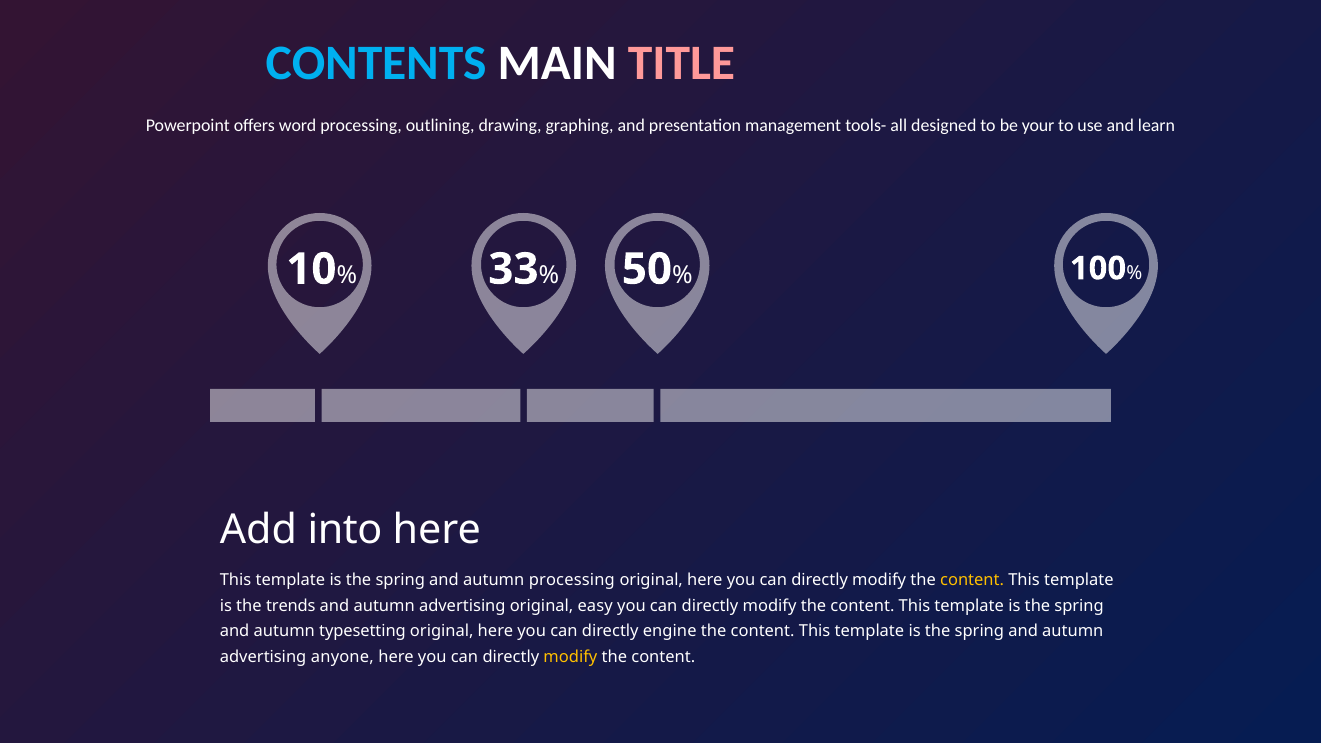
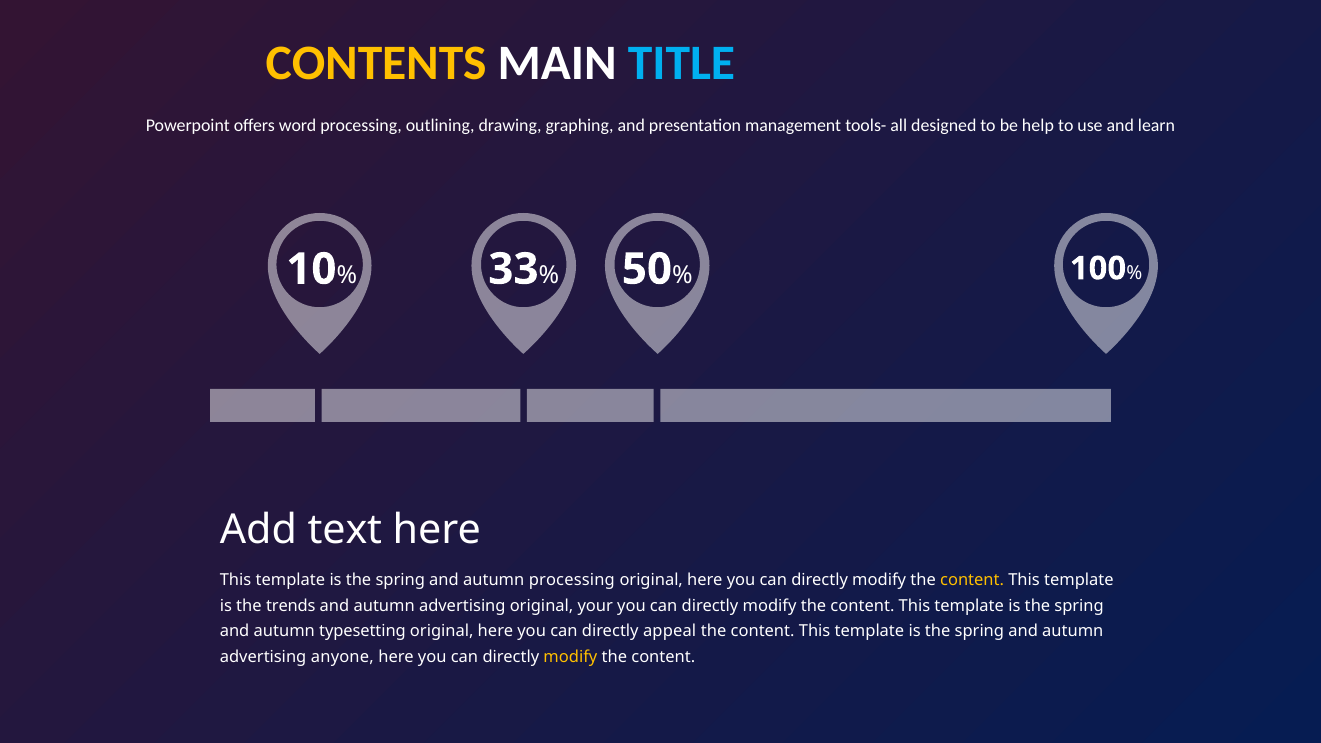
CONTENTS colour: light blue -> yellow (376, 64)
TITLE colour: pink -> light blue (681, 64)
your: your -> help (1038, 125)
into: into -> text (345, 529)
easy: easy -> your (595, 606)
engine: engine -> appeal (670, 632)
